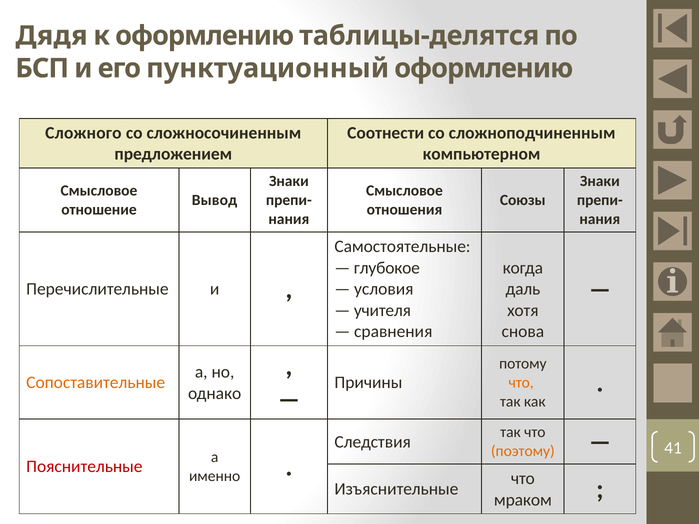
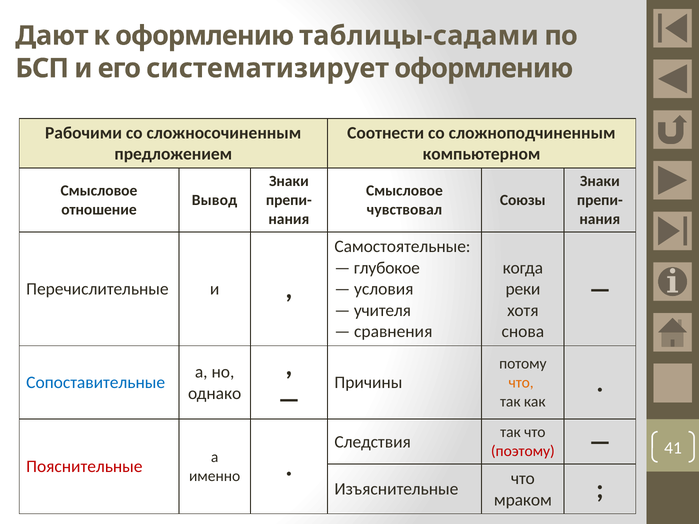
Дядя: Дядя -> Дают (52, 36)
таблицы-делятся: таблицы-делятся -> таблицы-садами (419, 36)
пунктуационный: пунктуационный -> систематизирует (268, 68)
Сложного: Сложного -> Рабочими (84, 133)
отношения: отношения -> чувствовал (404, 210)
даль: даль -> реки (523, 289)
Сопоставительные colour: orange -> blue (96, 383)
поэтому colour: orange -> red (523, 451)
